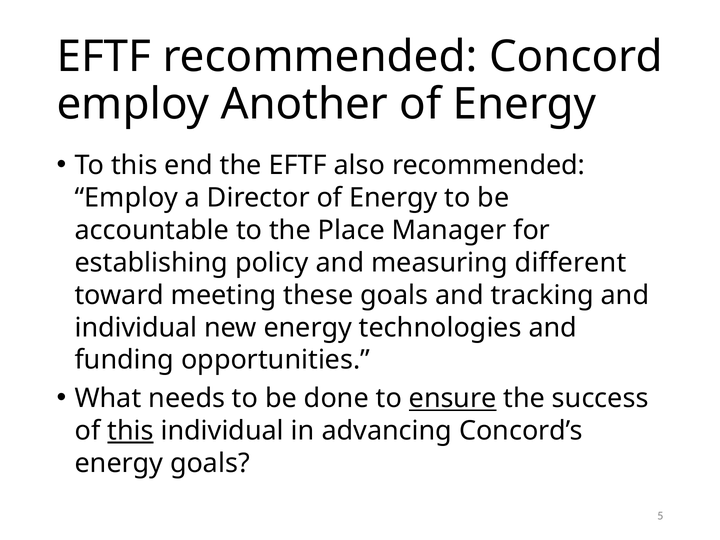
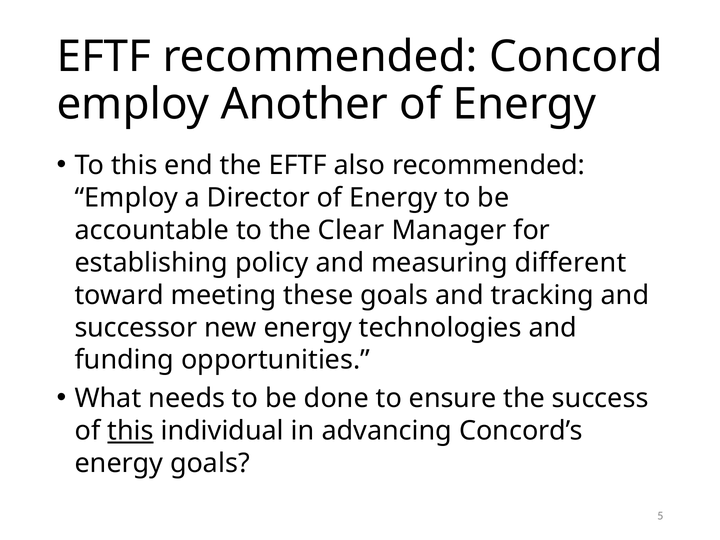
Place: Place -> Clear (351, 230)
individual: individual -> successor (136, 328)
ensure underline: present -> none (453, 398)
